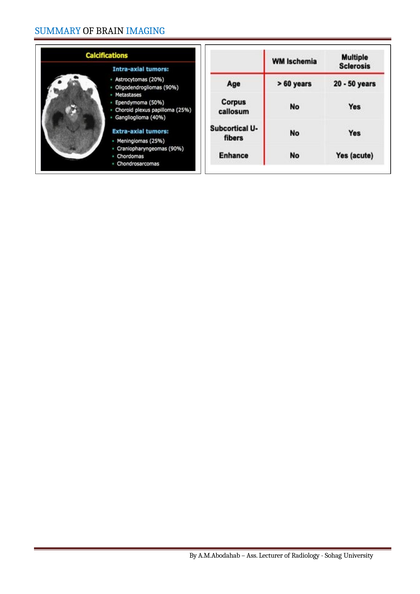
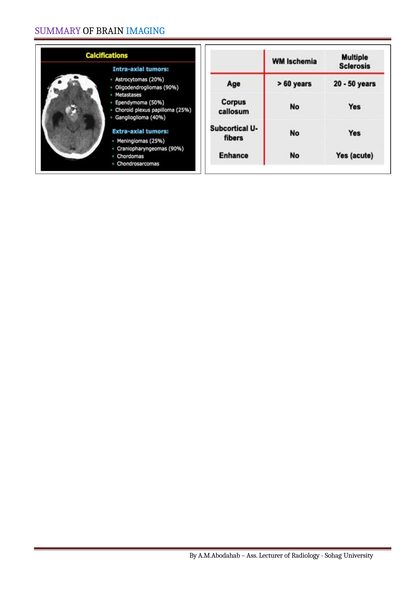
SUMMARY colour: blue -> purple (58, 31)
